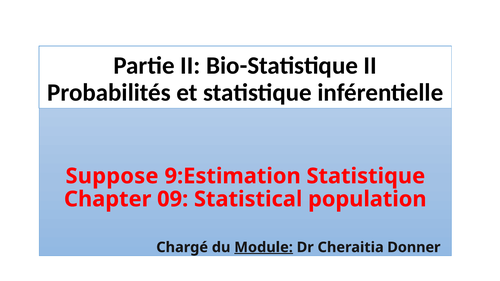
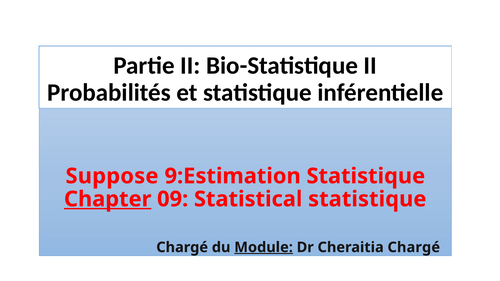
Chapter underline: none -> present (108, 199)
Statistical population: population -> statistique (367, 199)
Cheraitia Donner: Donner -> Chargé (414, 248)
